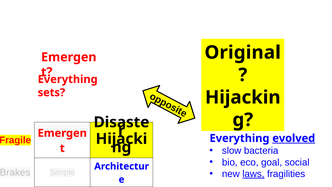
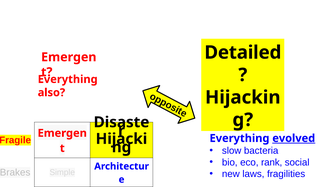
Original: Original -> Detailed (243, 52)
sets: sets -> also (51, 92)
goal: goal -> rank (272, 162)
laws underline: present -> none (253, 174)
